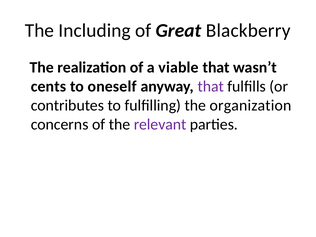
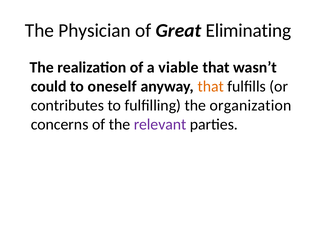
Including: Including -> Physician (95, 31)
Blackberry: Blackberry -> Eliminating (248, 31)
cents: cents -> could (49, 86)
that colour: purple -> orange (211, 86)
